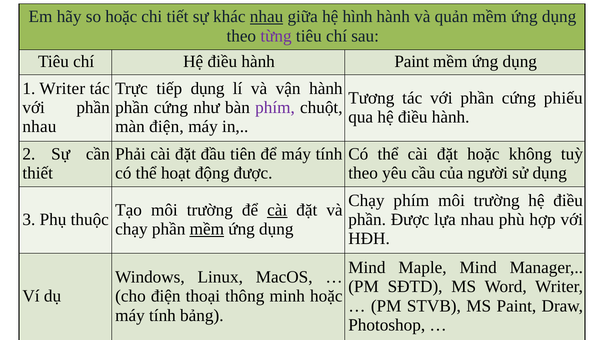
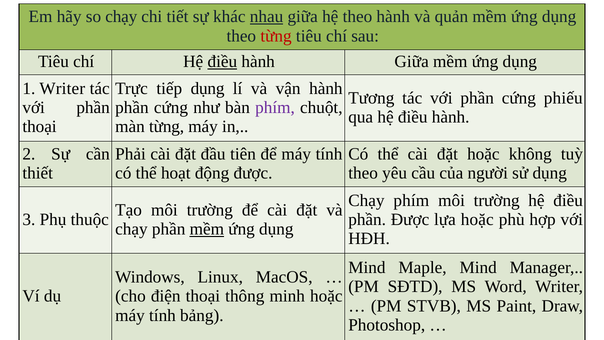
so hoặc: hoặc -> chạy (121, 17)
hệ hình: hình -> theo (357, 17)
từng colour: purple -> red (276, 36)
điều underline: none -> present (222, 62)
hành Paint: Paint -> Giữa (412, 62)
nhau: nhau -> thoại (40, 126)
màn điện: điện -> từng (167, 126)
cài underline: present -> none (277, 210)
lựa nhau: nhau -> hoặc (477, 219)
